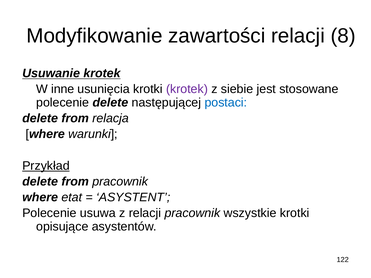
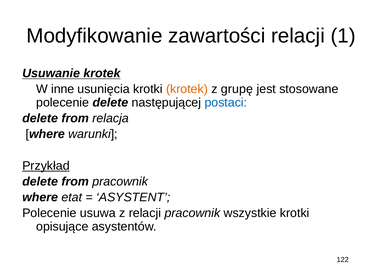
8: 8 -> 1 (343, 36)
krotek colour: purple -> orange (187, 89)
siebie: siebie -> grupę (237, 89)
